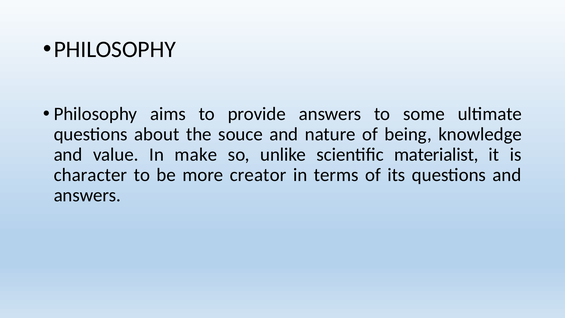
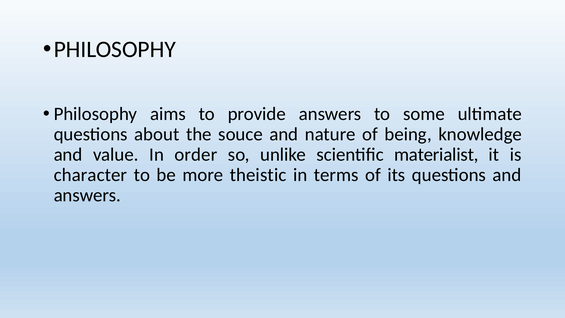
make: make -> order (196, 155)
creator: creator -> theistic (258, 175)
